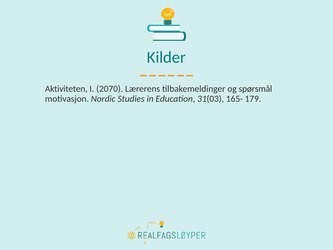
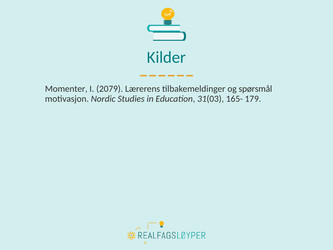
Aktiviteten: Aktiviteten -> Momenter (66, 89)
2070: 2070 -> 2079 (110, 89)
